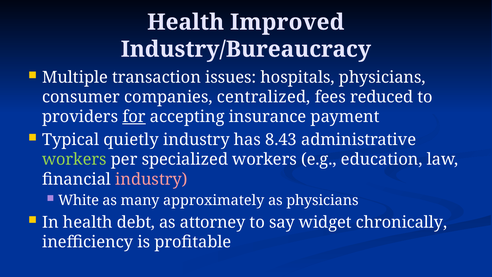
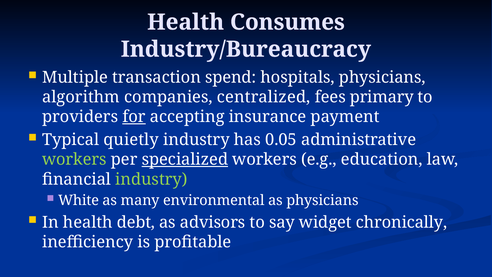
Improved: Improved -> Consumes (287, 22)
issues: issues -> spend (231, 77)
consumer: consumer -> algorithm (81, 97)
reduced: reduced -> primary (382, 97)
8.43: 8.43 -> 0.05 (281, 140)
specialized underline: none -> present (185, 159)
industry colour: pink -> light green (151, 179)
approximately: approximately -> environmental (214, 200)
attorney: attorney -> advisors (213, 222)
